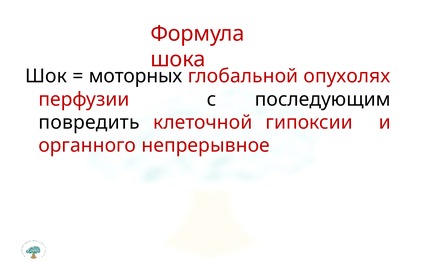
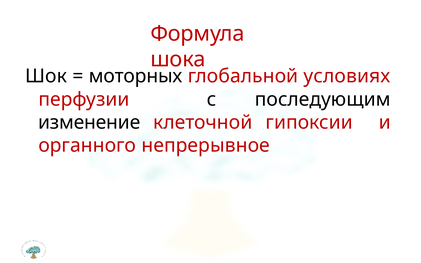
опухолях: опухолях -> условиях (347, 76)
повредить: повредить -> изменение (89, 123)
